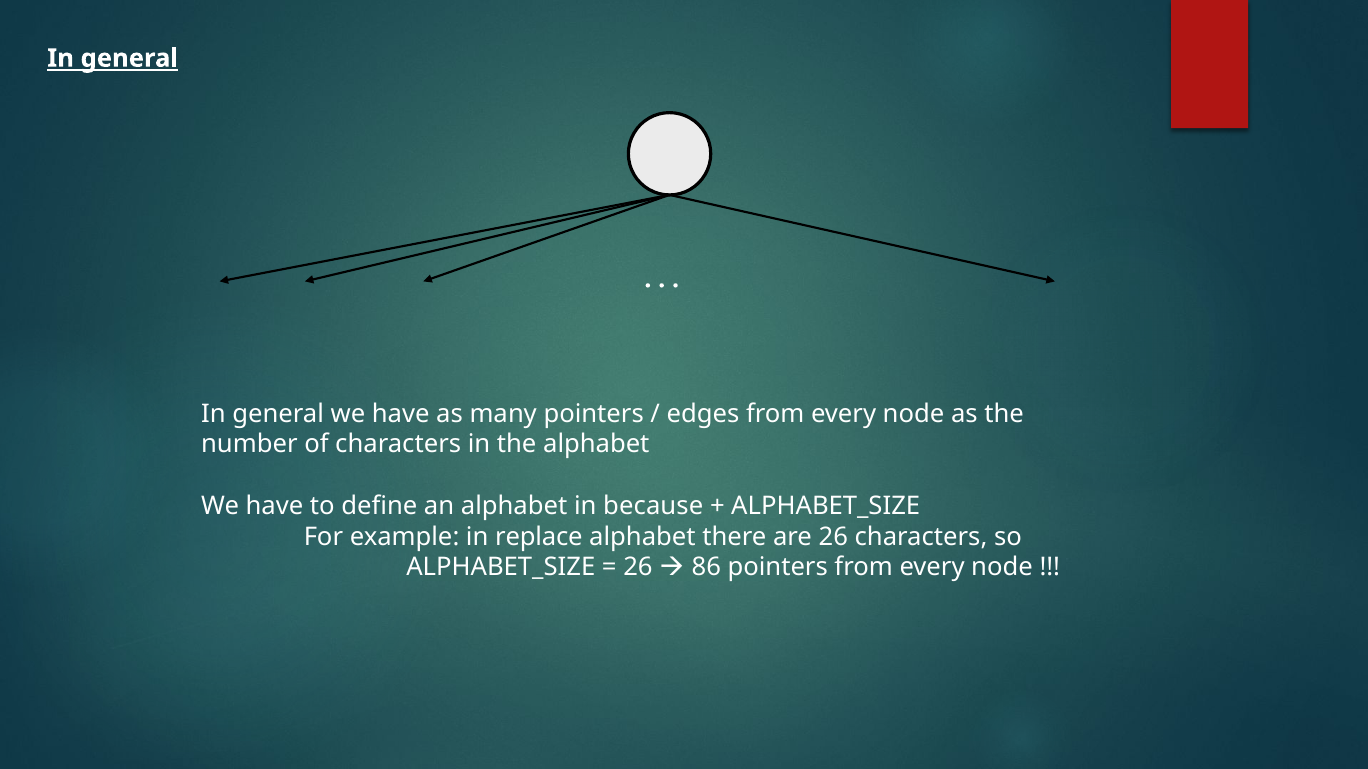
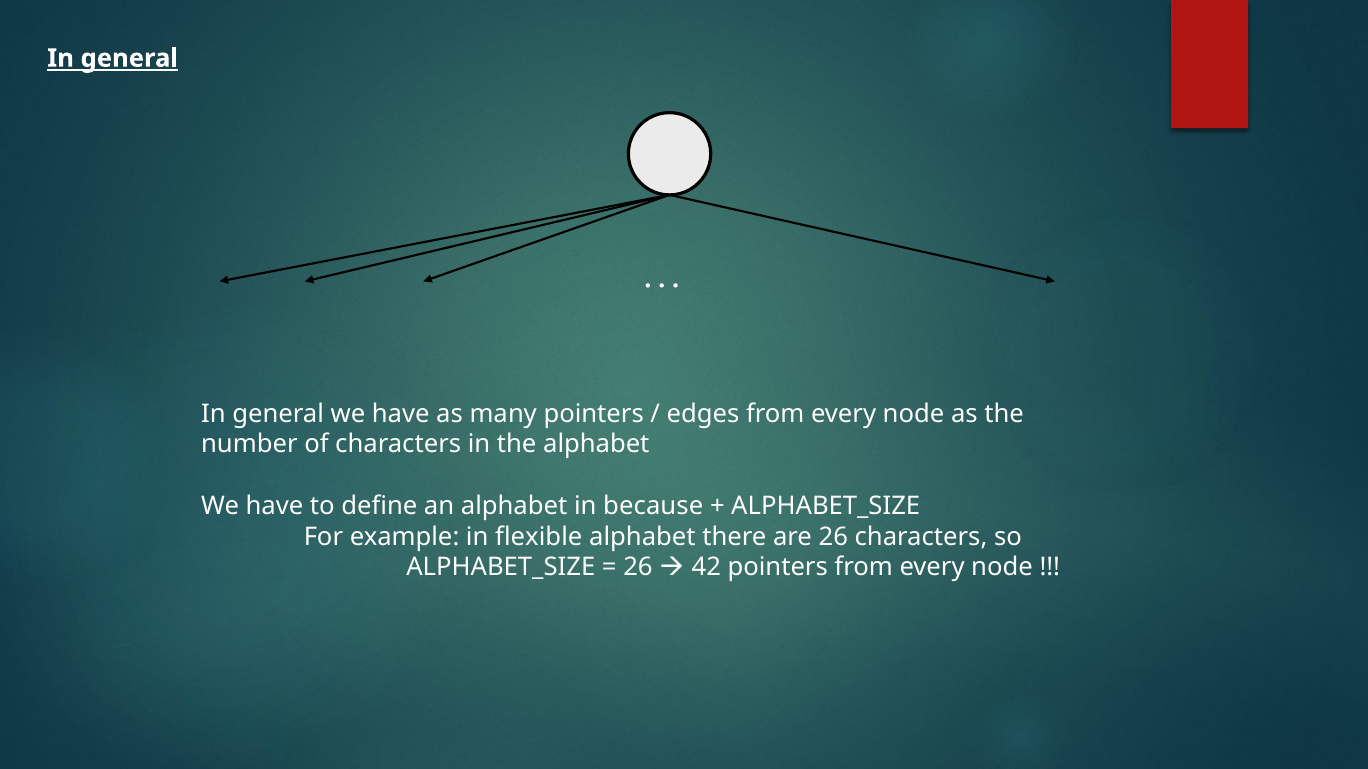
replace: replace -> flexible (539, 537)
86: 86 -> 42 (706, 568)
